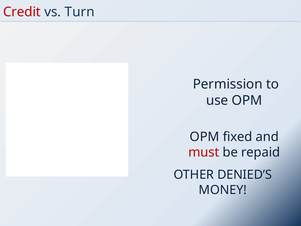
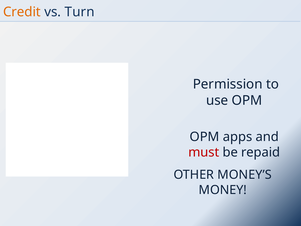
Credit colour: red -> orange (22, 12)
fixed: fixed -> apps (237, 137)
DENIED’S: DENIED’S -> MONEY’S (244, 175)
